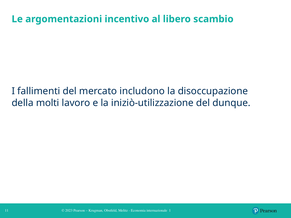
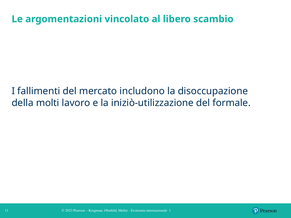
incentivo: incentivo -> vincolato (127, 19)
dunque: dunque -> formale (232, 103)
